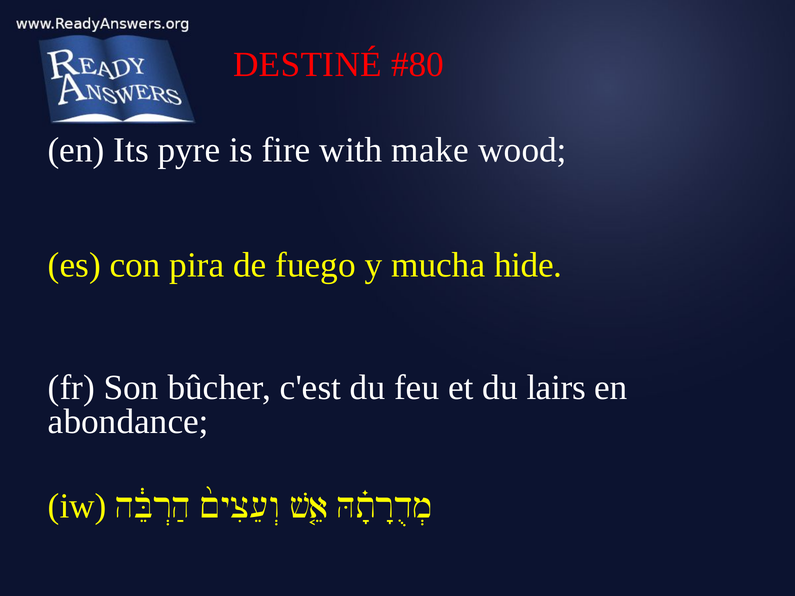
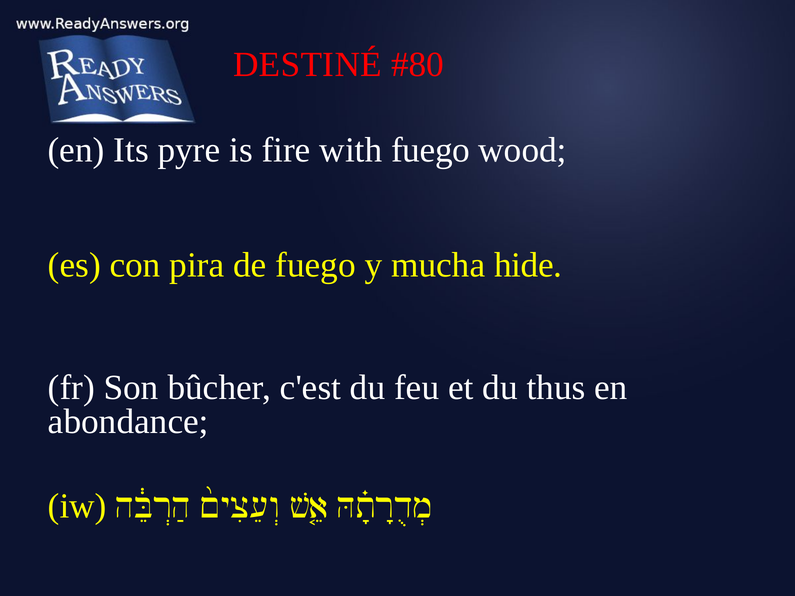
with make: make -> fuego (431, 150)
lairs: lairs -> thus (556, 388)
